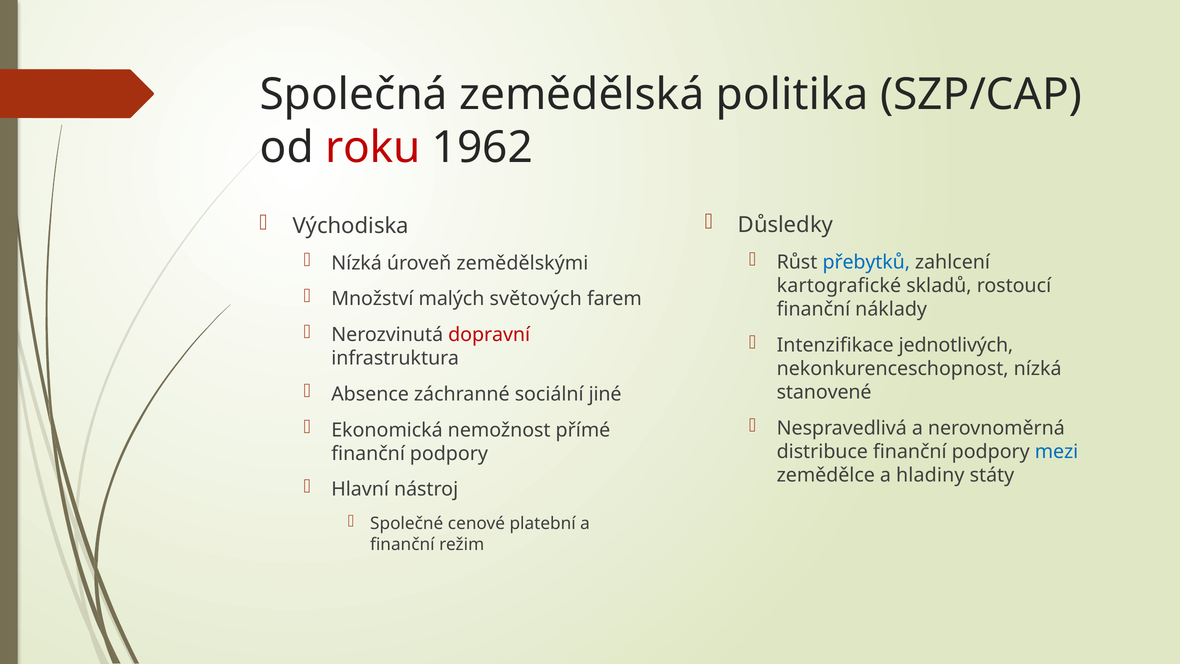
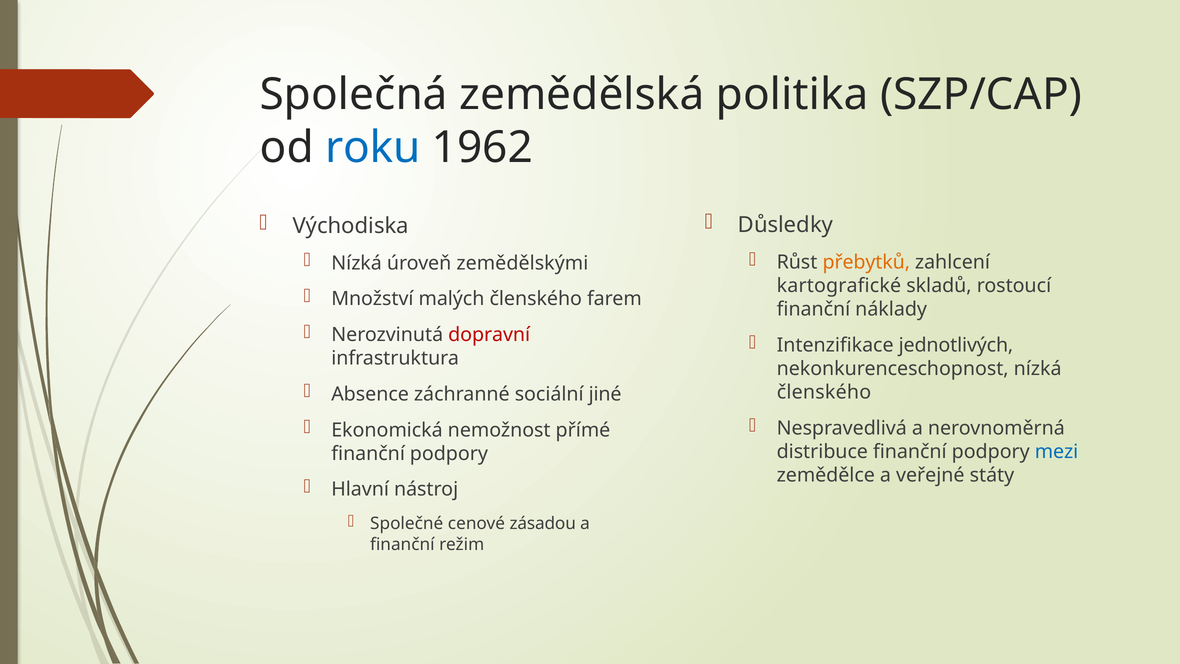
roku colour: red -> blue (373, 148)
přebytků colour: blue -> orange (866, 262)
malých světových: světových -> členského (536, 299)
stanovené: stanovené -> členského (824, 392)
hladiny: hladiny -> veřejné (930, 475)
platební: platební -> zásadou (543, 524)
